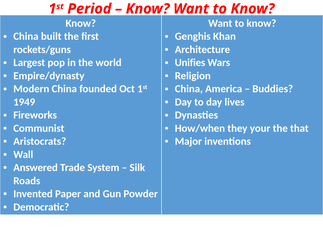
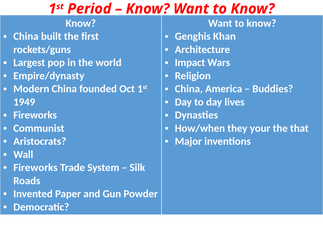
Unifies: Unifies -> Impact (190, 63)
Answered: Answered -> Fireworks (35, 168)
